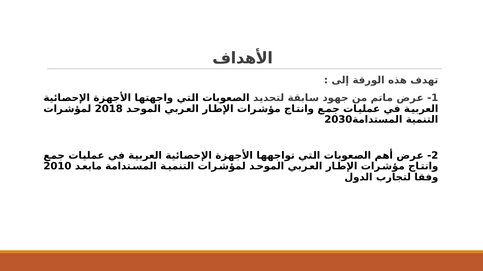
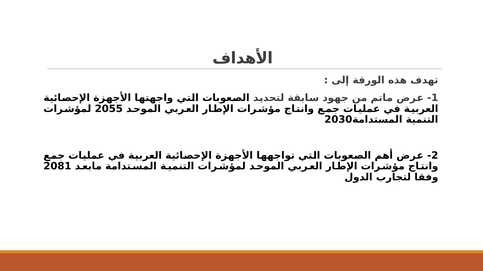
2018: 2018 -> 2055 (109, 109)
2010: 2010 -> 2081 (57, 167)
